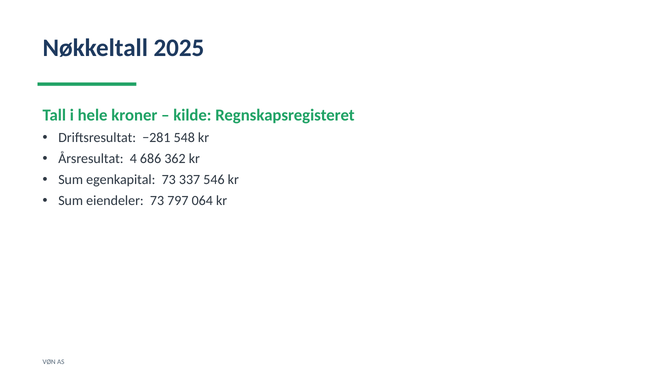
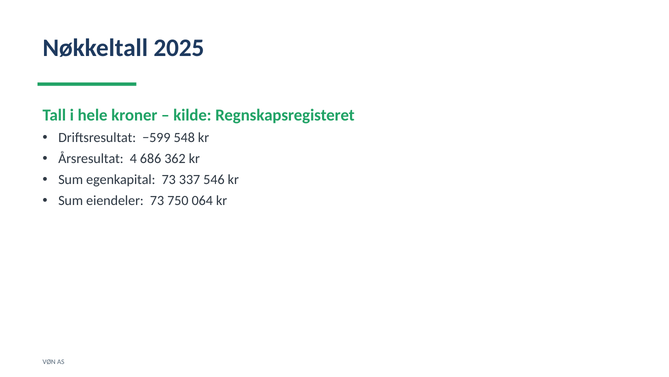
−281: −281 -> −599 (156, 138)
797: 797 -> 750 (178, 200)
